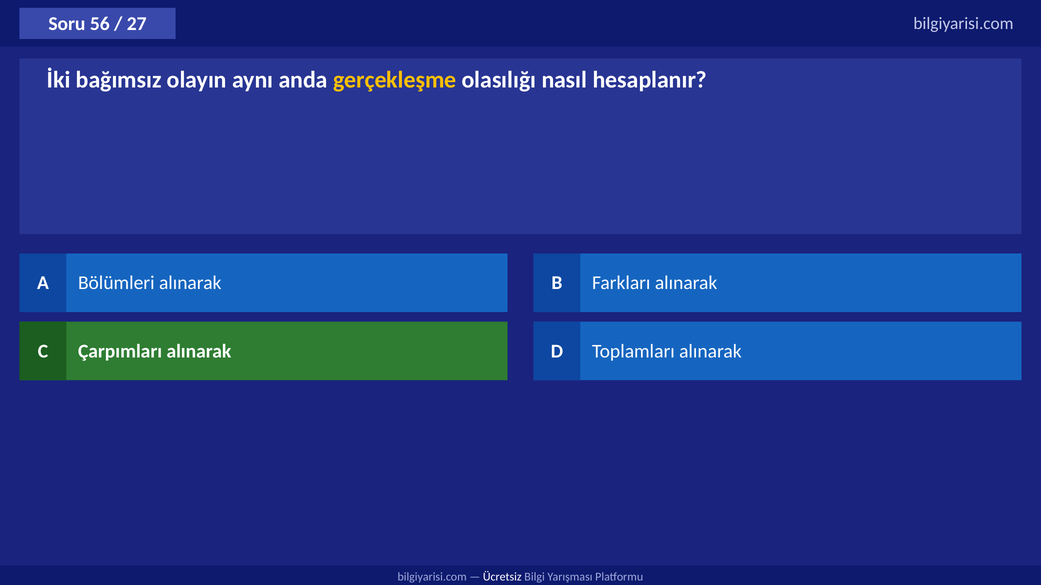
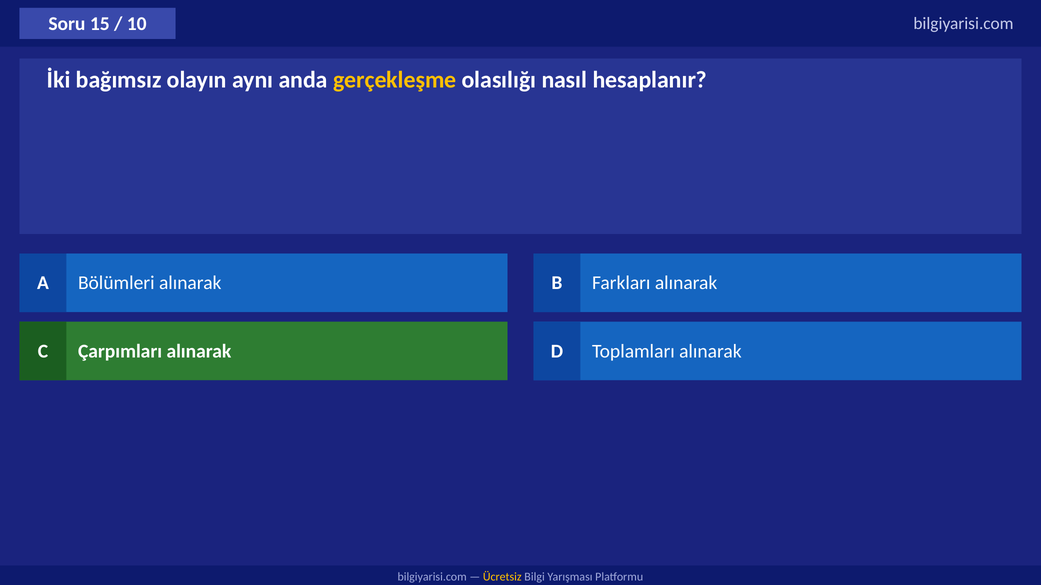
56: 56 -> 15 (100, 24)
27: 27 -> 10 (137, 24)
Ücretsiz colour: white -> yellow (502, 577)
